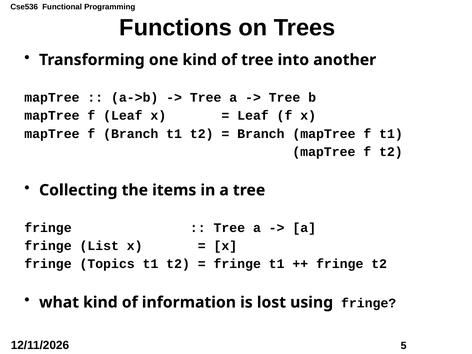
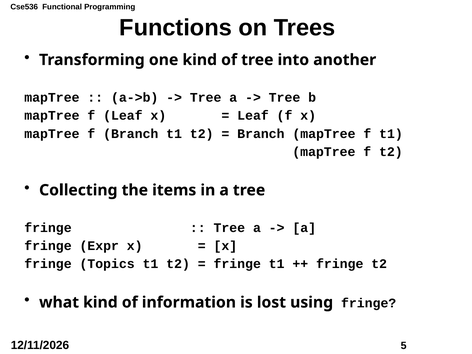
List: List -> Expr (99, 246)
